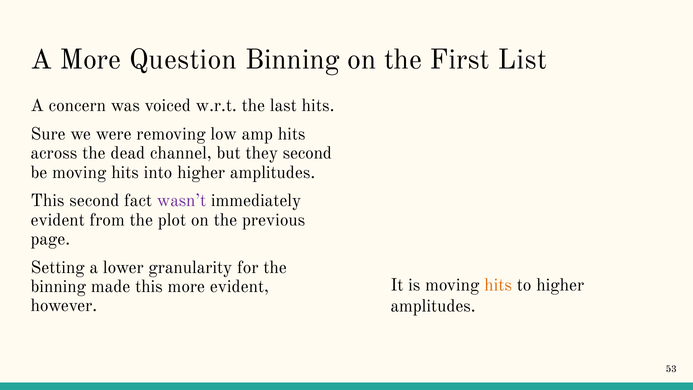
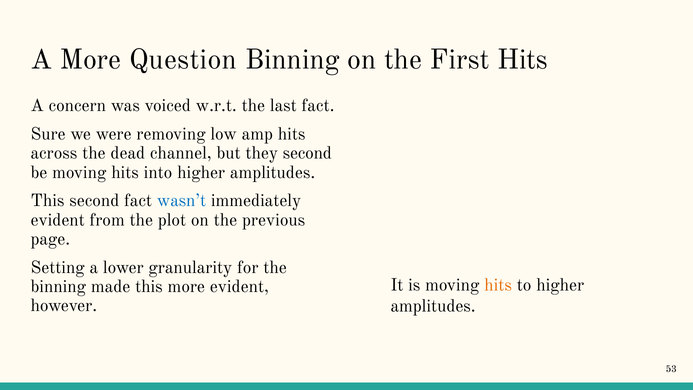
First List: List -> Hits (523, 59)
last hits: hits -> fact (318, 106)
wasn’t colour: purple -> blue (182, 201)
